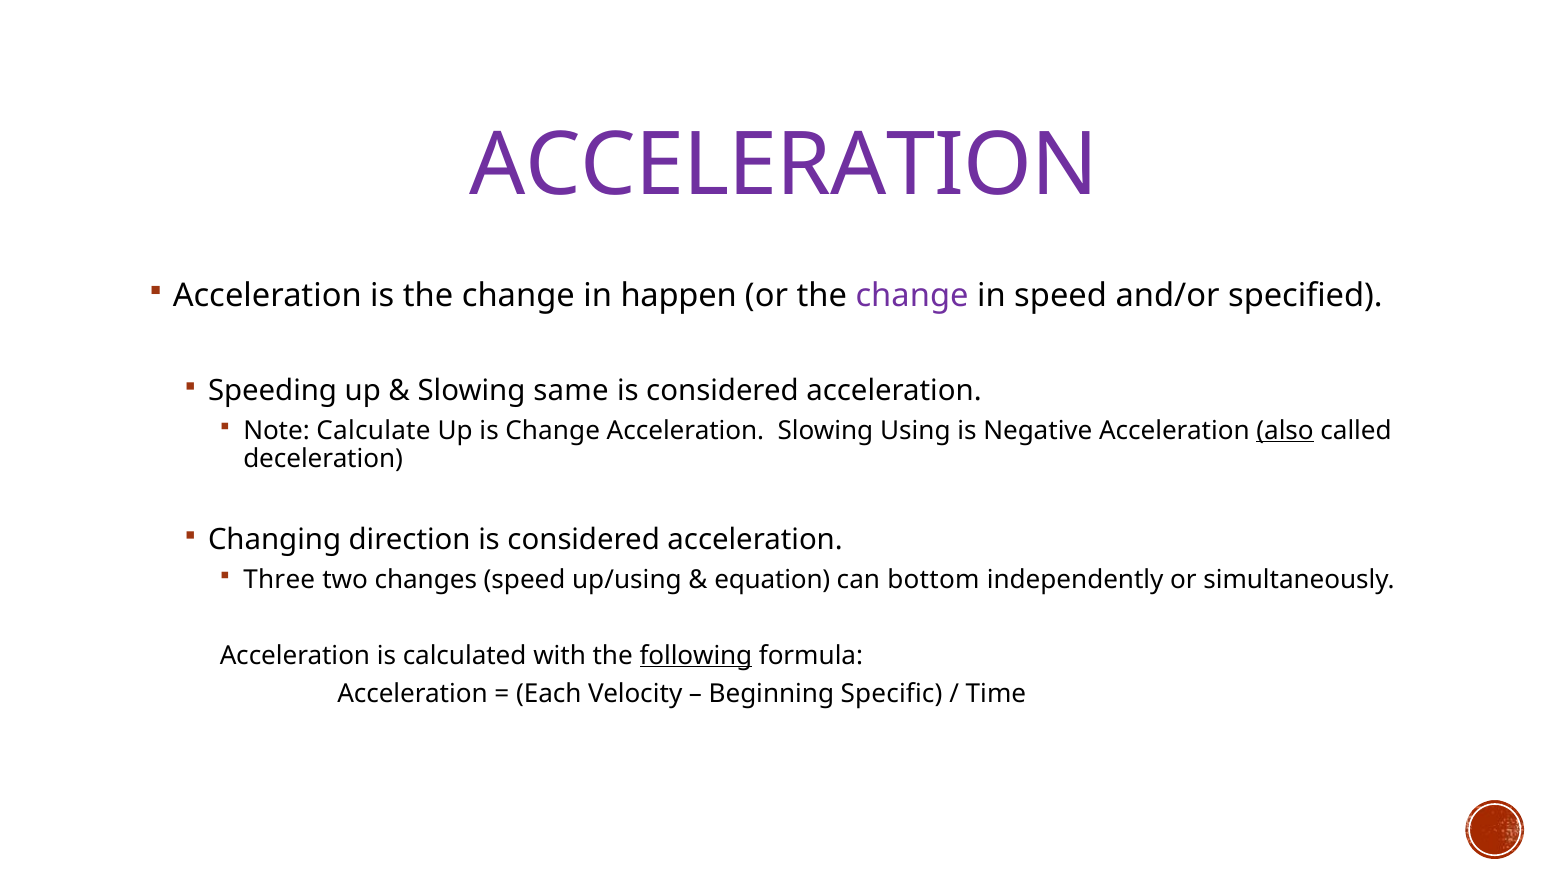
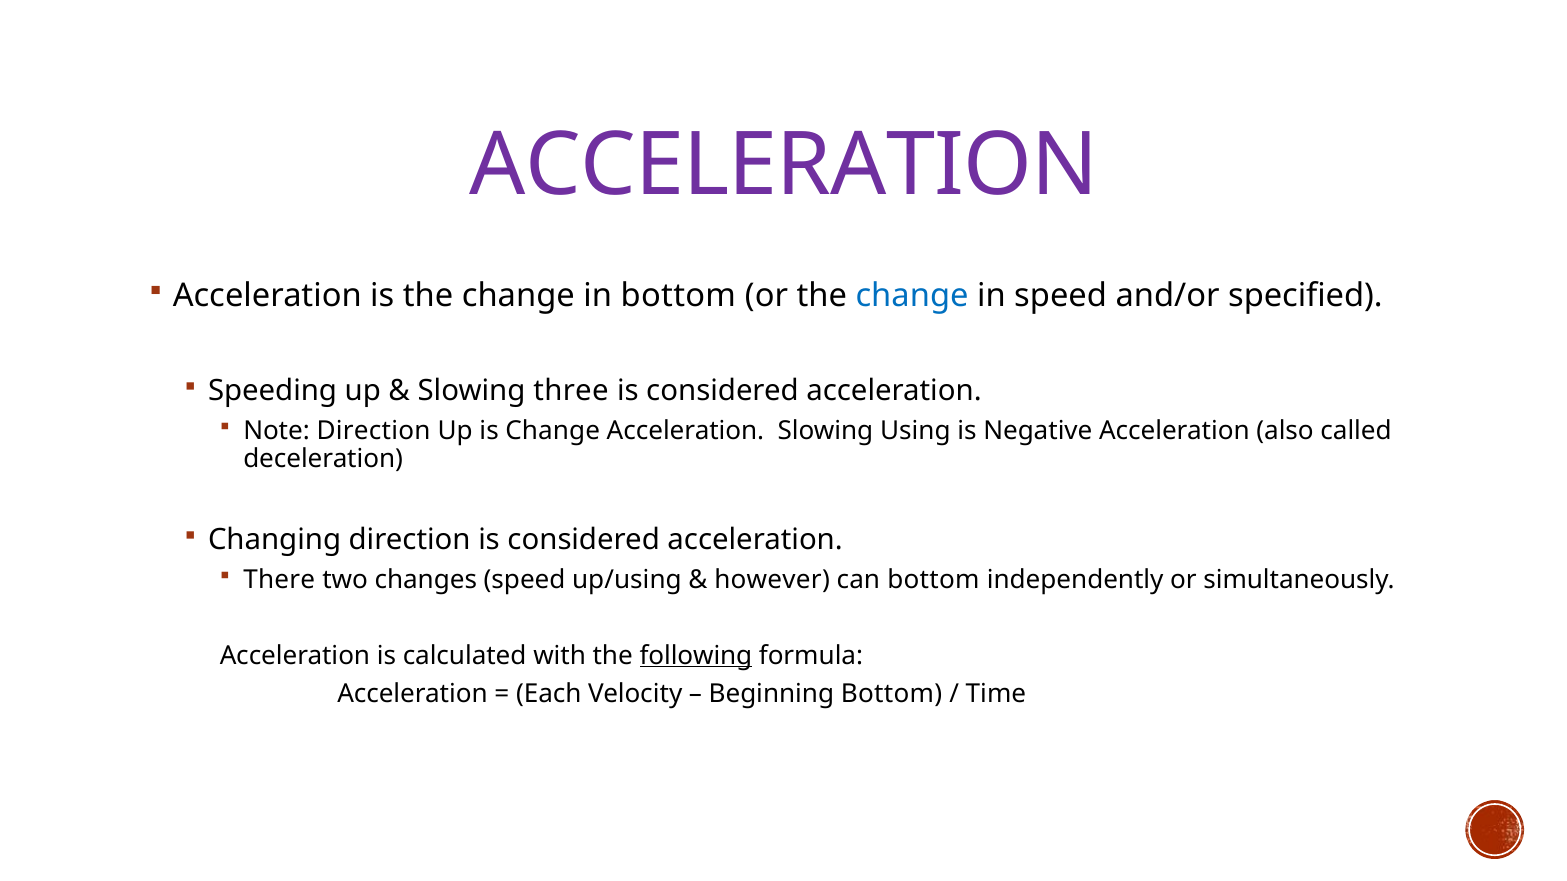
in happen: happen -> bottom (678, 296)
change colour: purple -> blue (912, 296)
same: same -> three (571, 391)
Note Calculate: Calculate -> Direction (374, 431)
also underline: present -> none (1285, 431)
Three: Three -> There (279, 580)
equation: equation -> however (772, 580)
Beginning Specific: Specific -> Bottom (892, 694)
